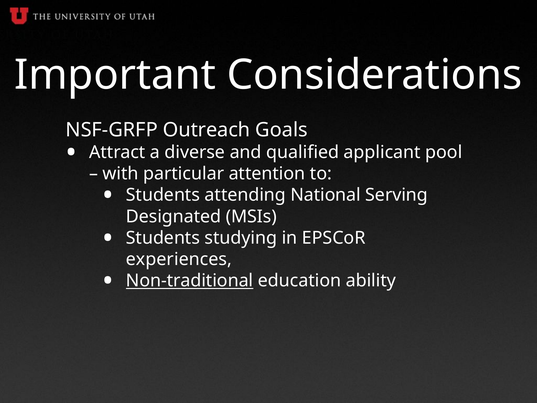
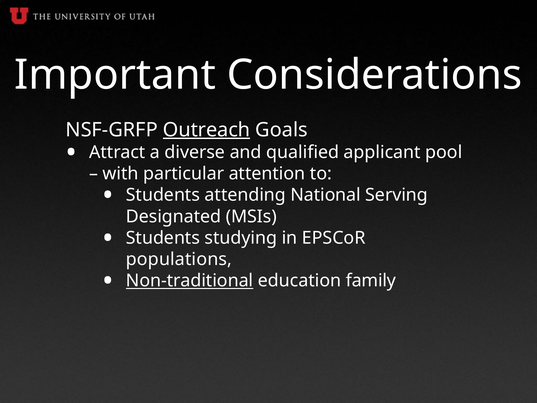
Outreach underline: none -> present (207, 130)
experiences: experiences -> populations (179, 259)
ability: ability -> family (371, 281)
